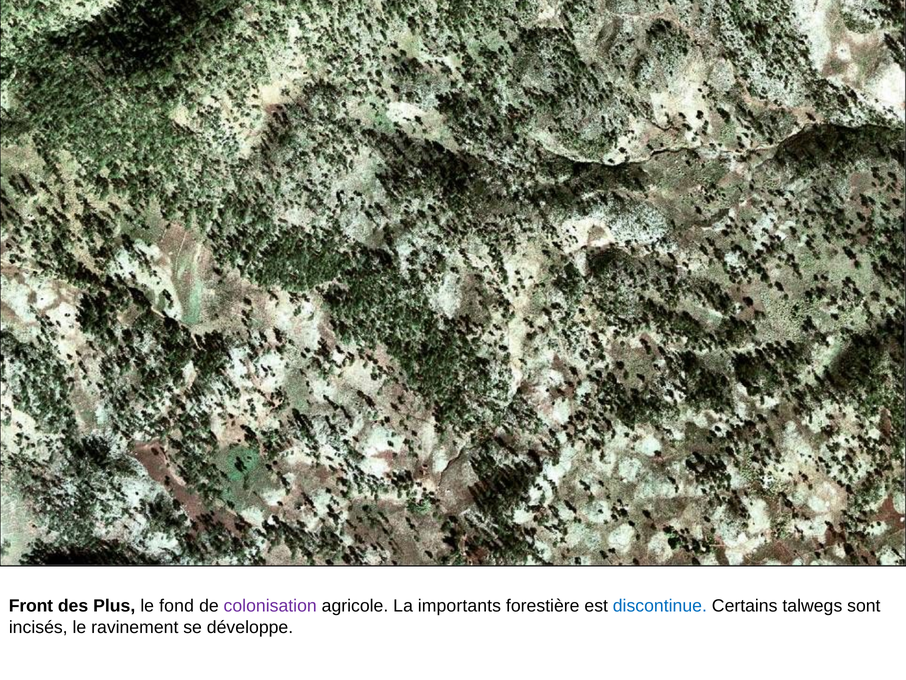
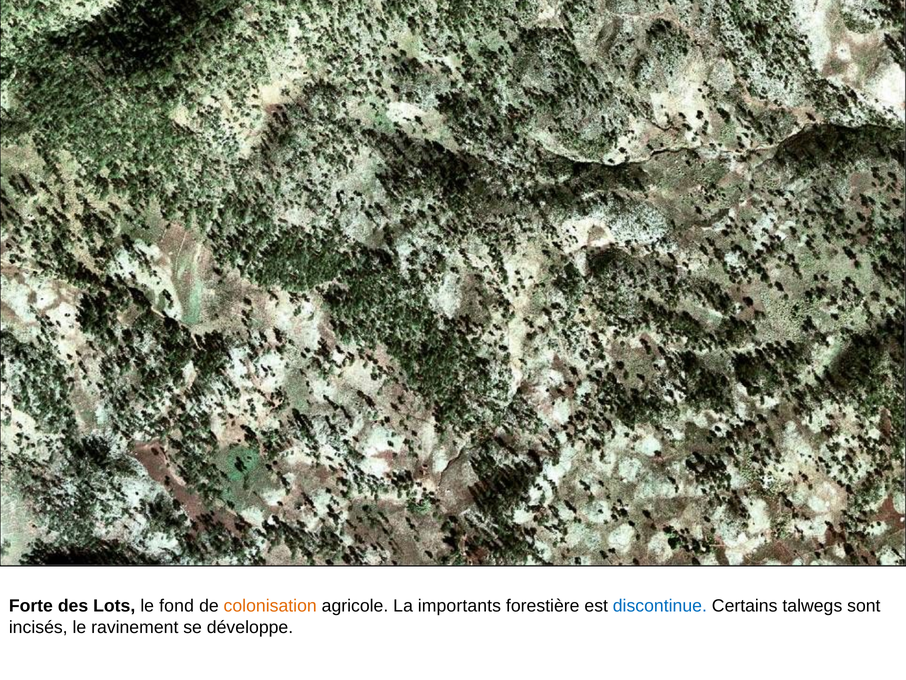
Front: Front -> Forte (31, 606)
Plus: Plus -> Lots (114, 606)
colonisation colour: purple -> orange (270, 606)
